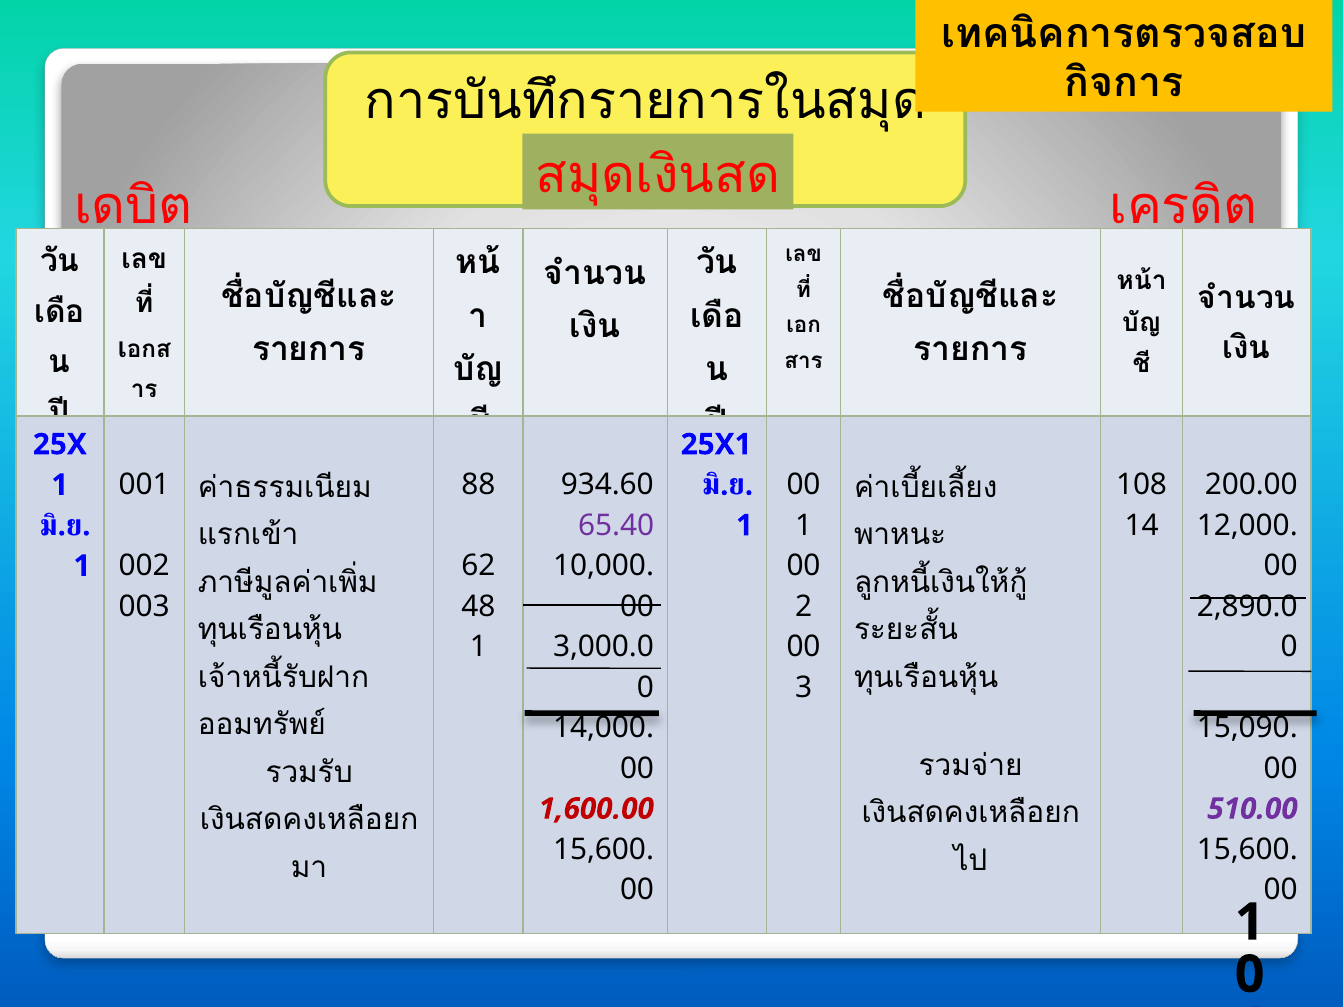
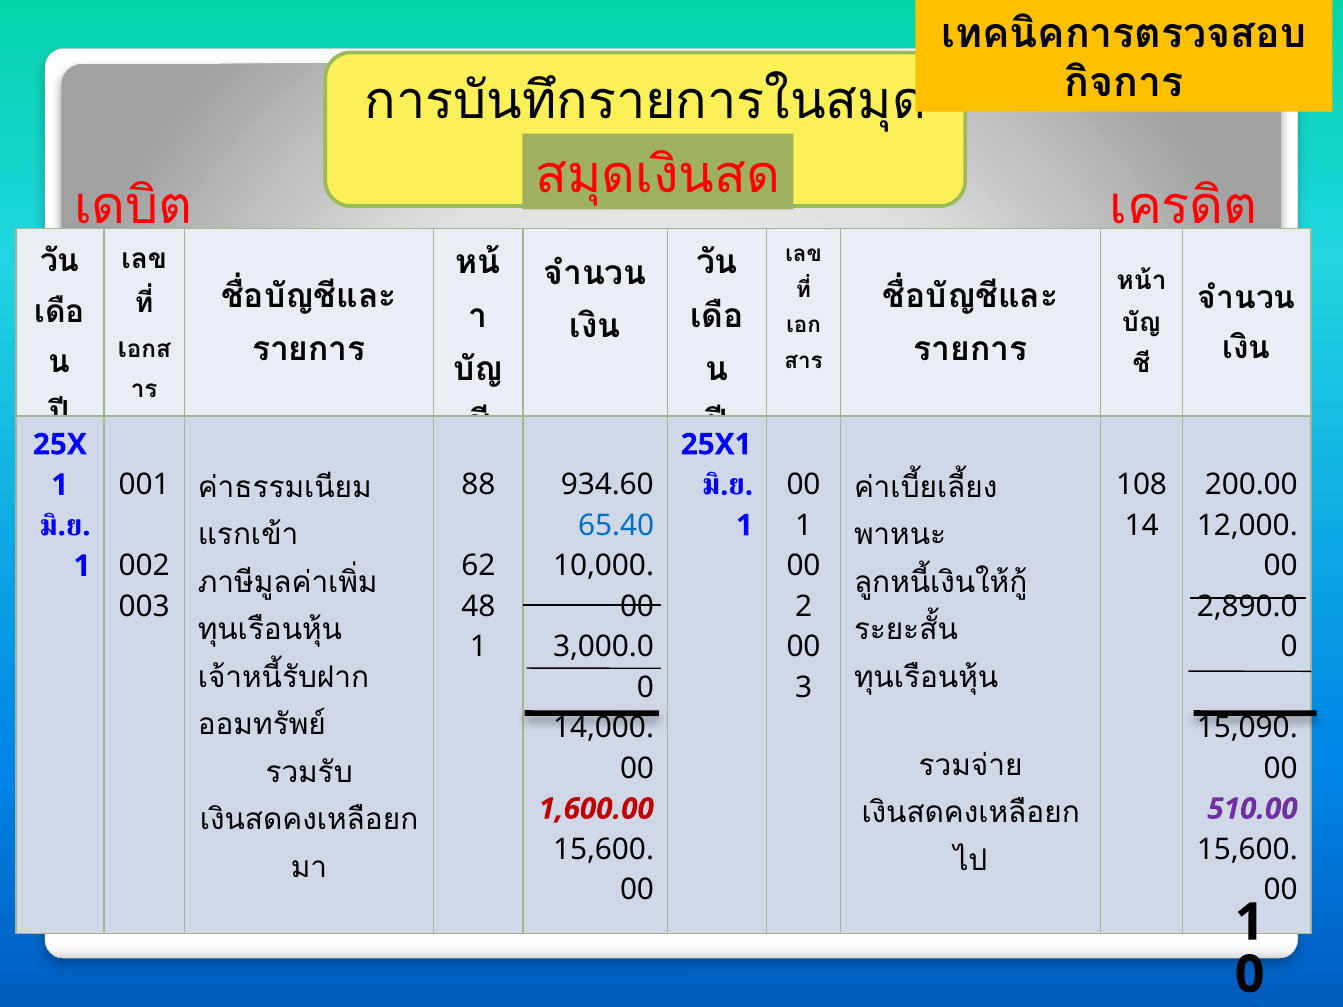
65.40 colour: purple -> blue (616, 526)
